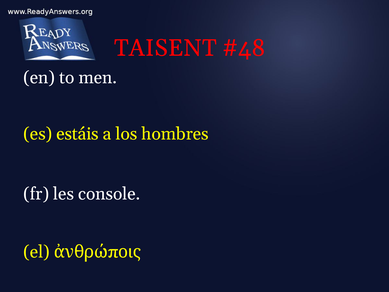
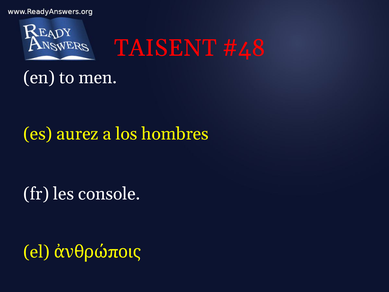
estáis: estáis -> aurez (77, 134)
